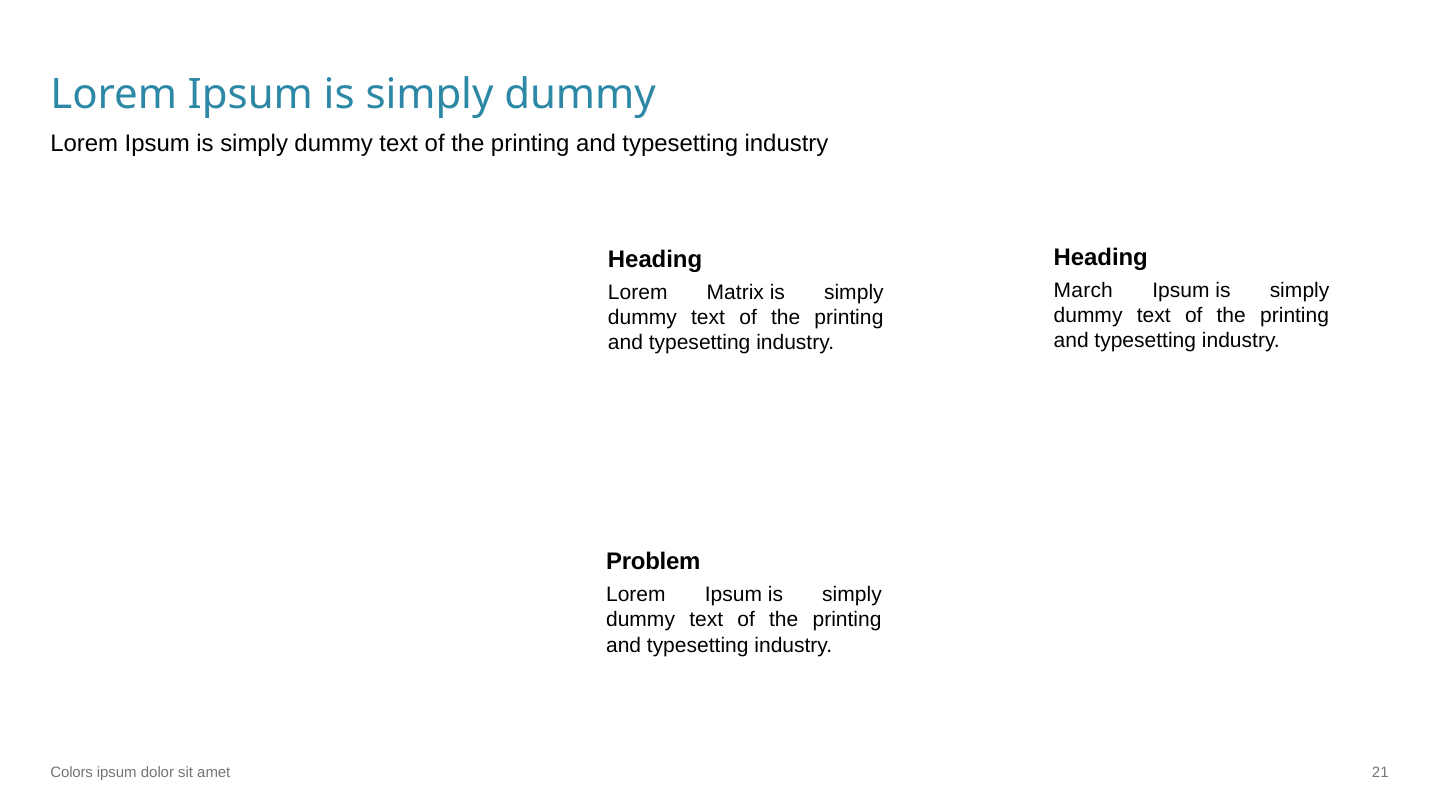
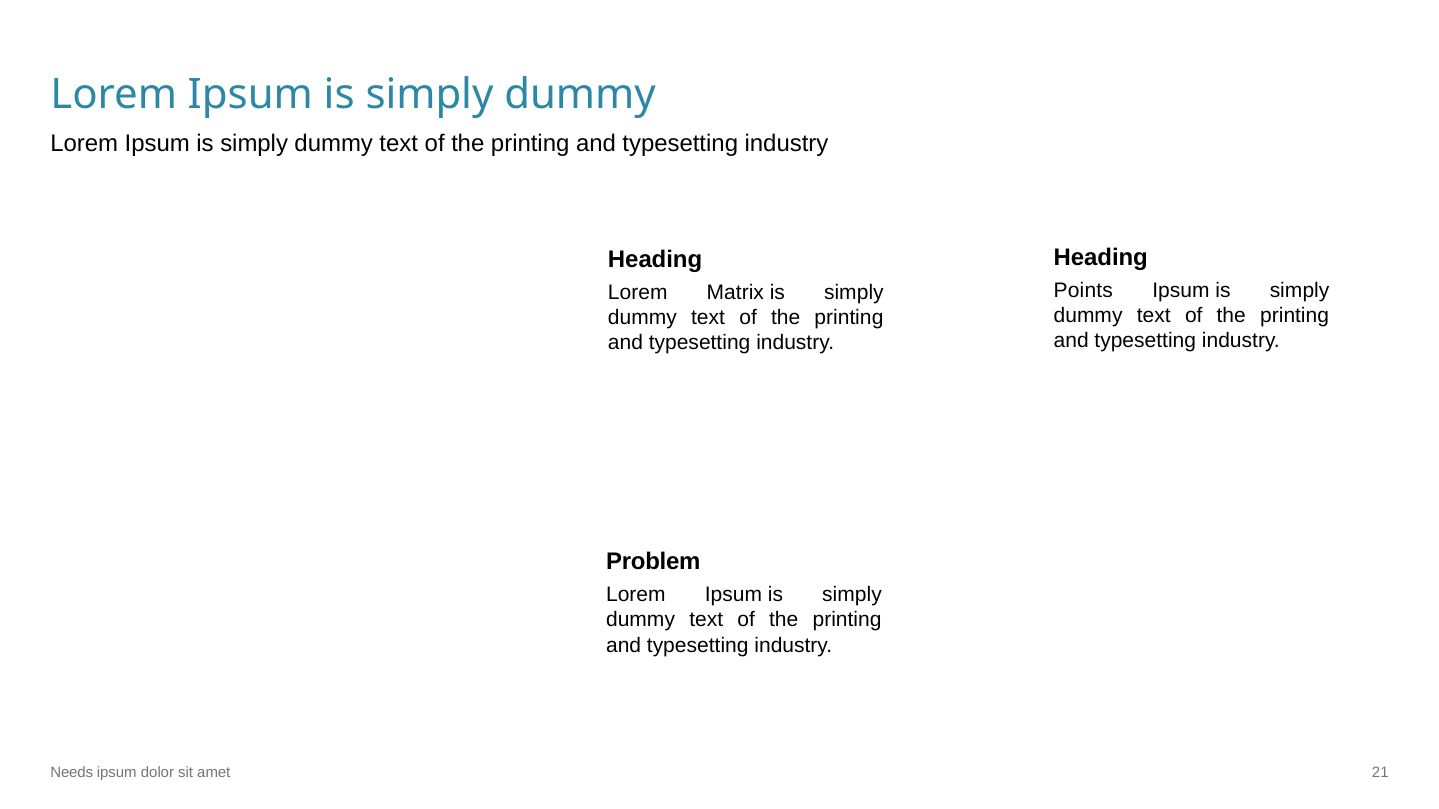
March: March -> Points (1083, 291)
Colors: Colors -> Needs (72, 772)
